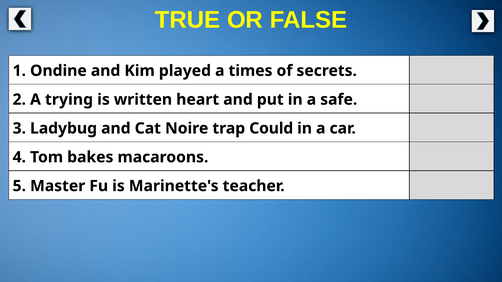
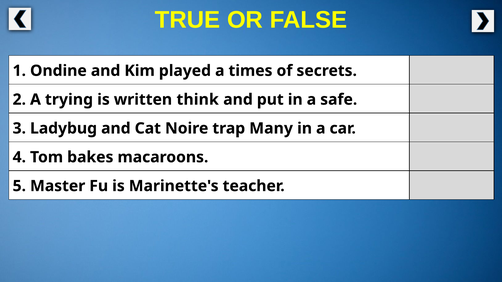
heart: heart -> think (198, 100)
Could: Could -> Many (271, 129)
